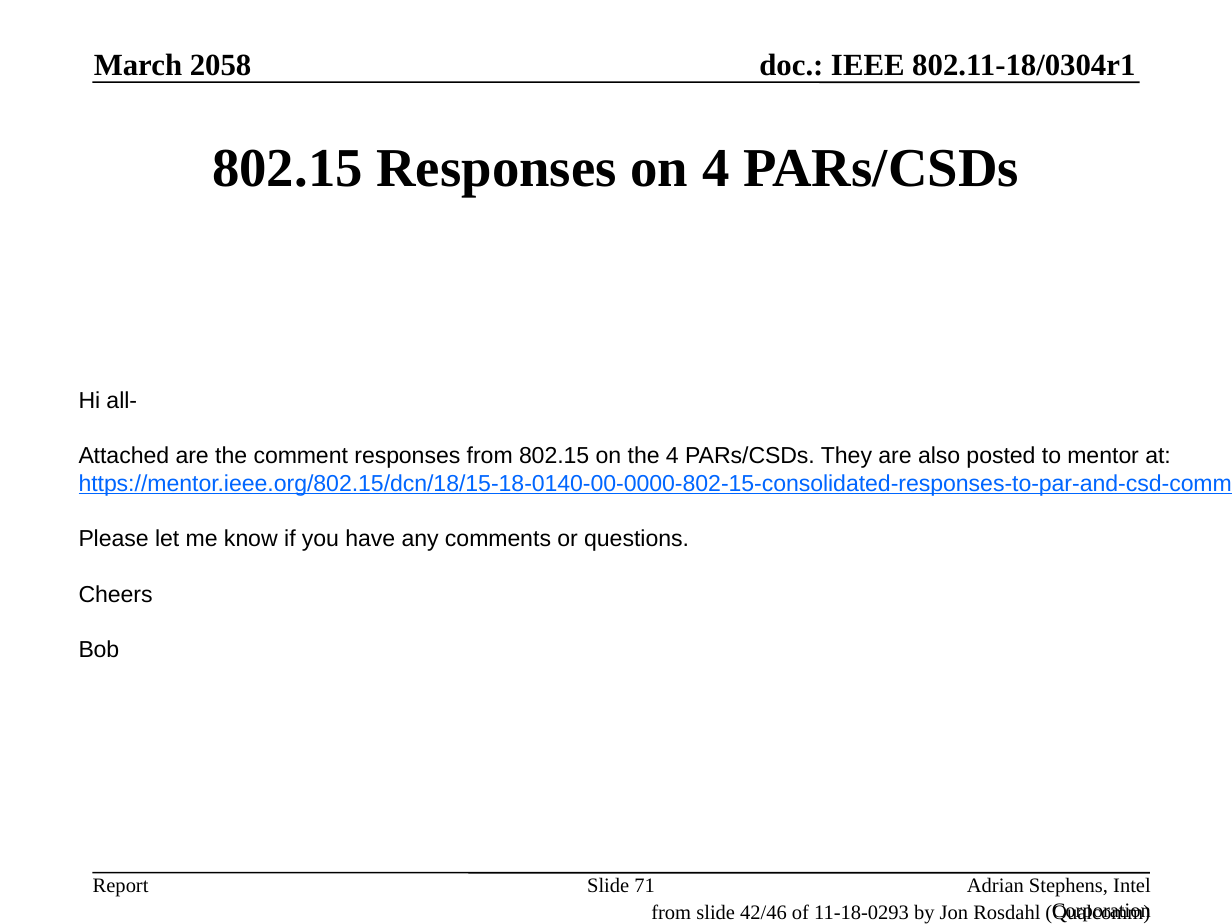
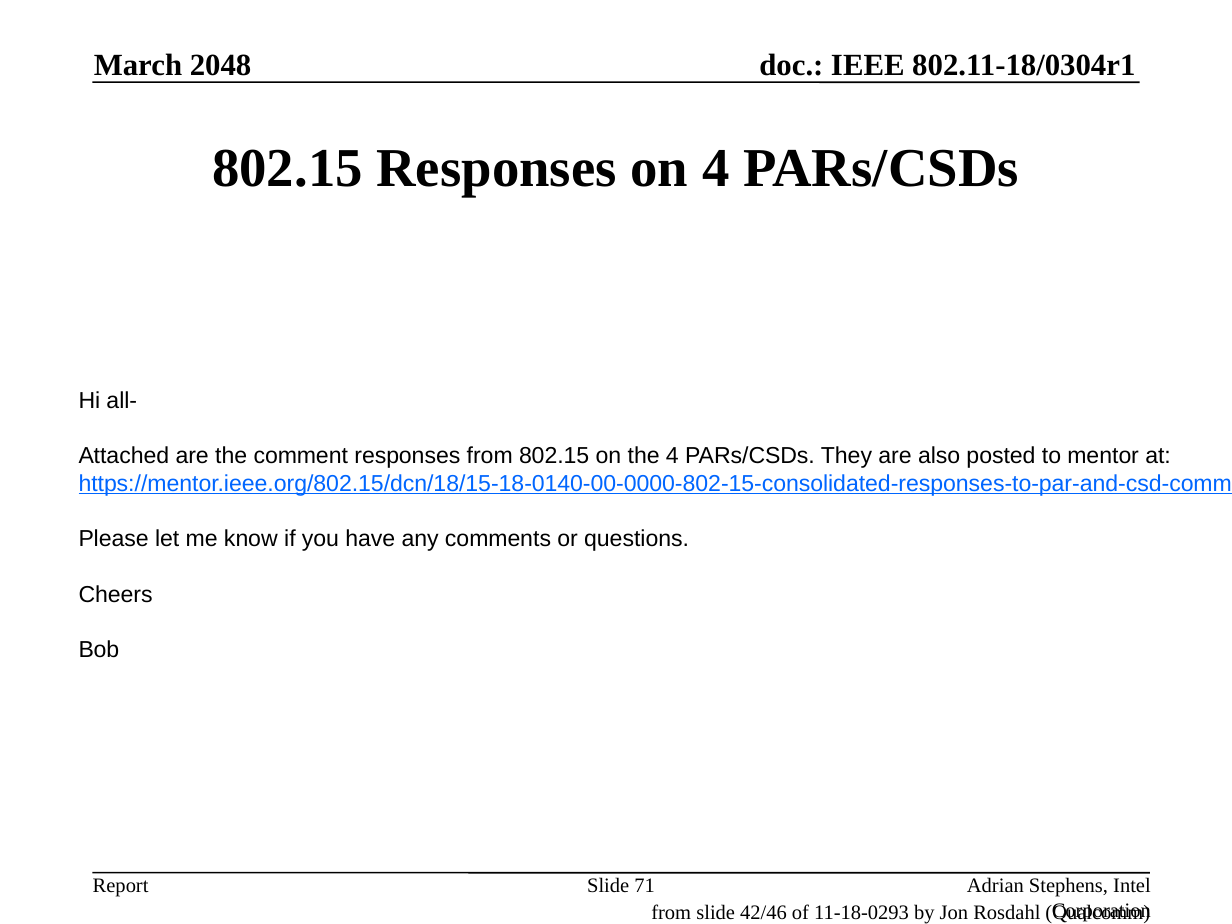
2058: 2058 -> 2048 (221, 66)
